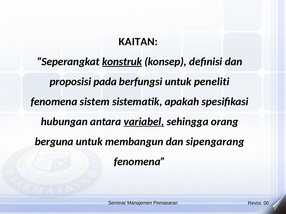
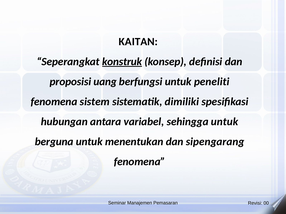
pada: pada -> uang (105, 82)
apakah: apakah -> dimiliki (182, 102)
variabel underline: present -> none (144, 122)
sehingga orang: orang -> untuk (225, 122)
membangun: membangun -> menentukan (134, 142)
